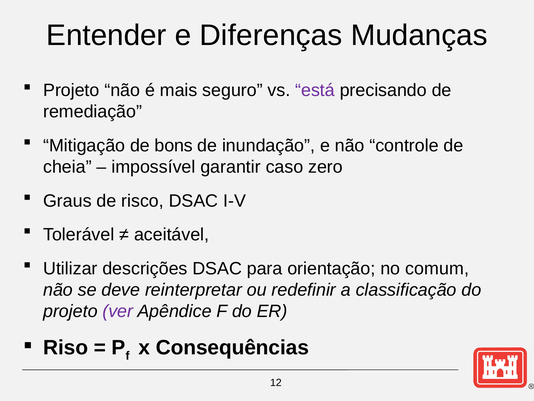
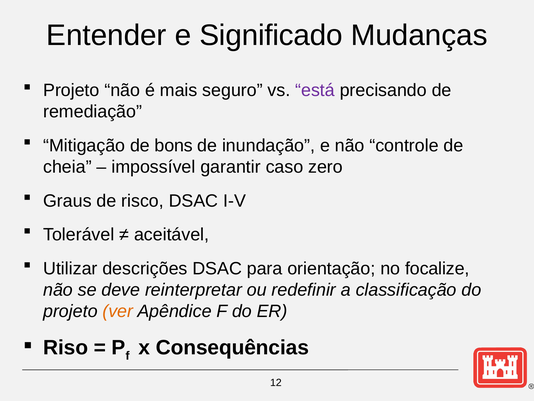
Diferenças: Diferenças -> Significado (271, 35)
comum: comum -> focalize (437, 268)
ver colour: purple -> orange (118, 311)
